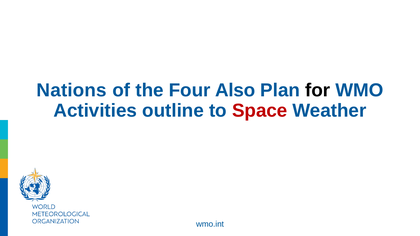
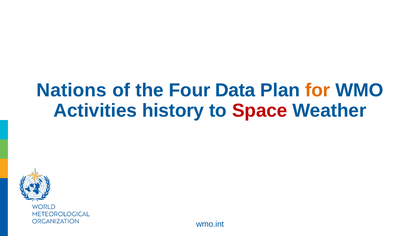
Also: Also -> Data (235, 91)
for colour: black -> orange (318, 91)
outline: outline -> history (173, 111)
